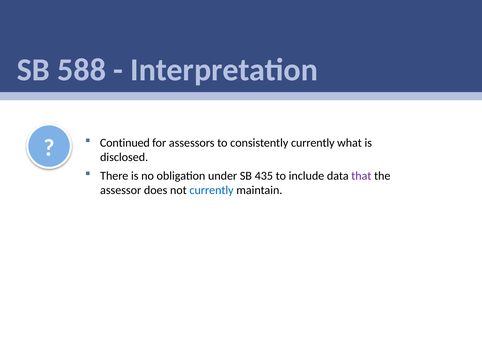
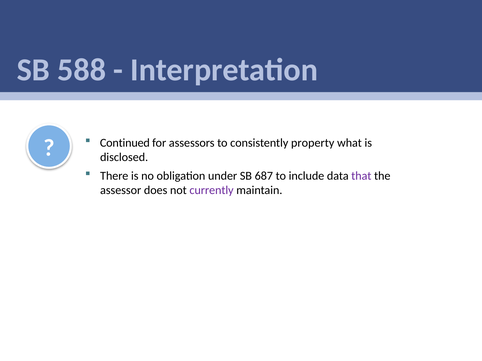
consistently currently: currently -> property (313, 143)
435: 435 -> 687 (264, 176)
currently colour: blue -> purple (212, 191)
